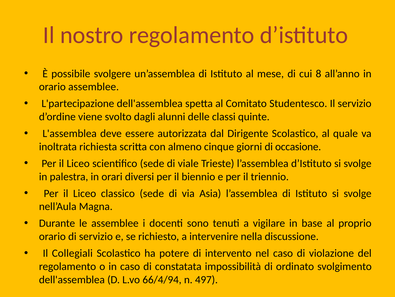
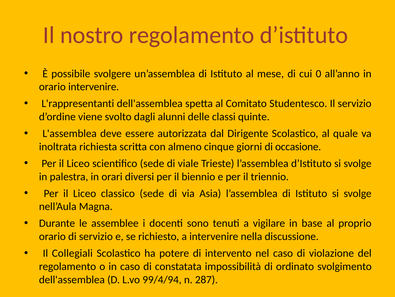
8: 8 -> 0 (319, 73)
orario assemblee: assemblee -> intervenire (94, 87)
L'partecipazione: L'partecipazione -> L'rappresentanti (78, 103)
66/4/94: 66/4/94 -> 99/4/94 (162, 279)
497: 497 -> 287 (206, 279)
